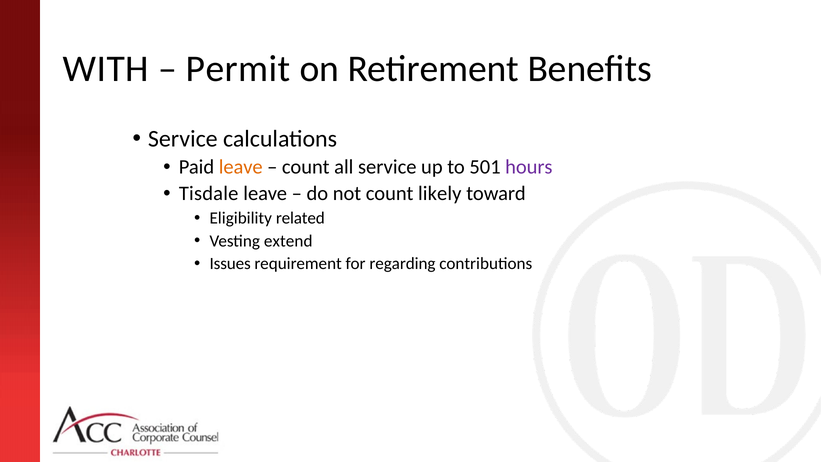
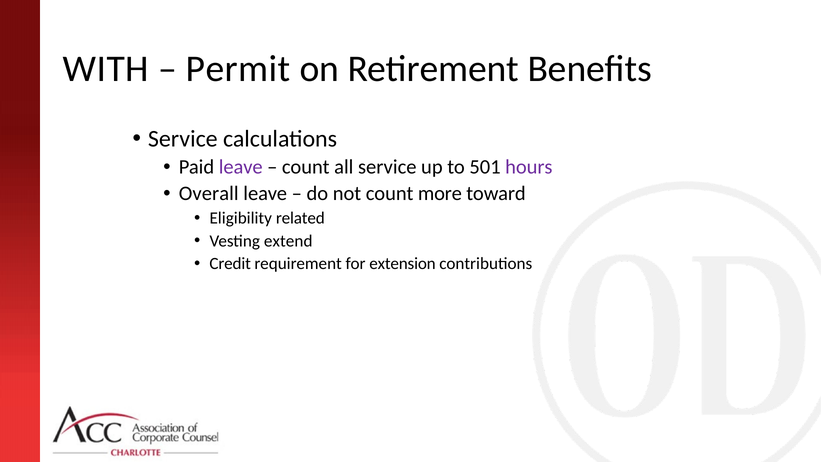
leave colour: orange -> purple (241, 167)
Tisdale: Tisdale -> Overall (209, 193)
likely: likely -> more (440, 193)
Issues: Issues -> Credit (230, 264)
regarding: regarding -> extension (403, 264)
